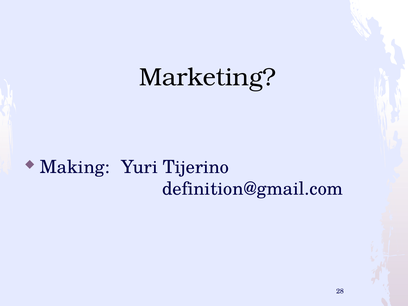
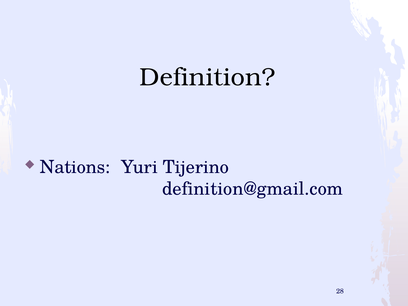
Marketing: Marketing -> Definition (207, 77)
Making: Making -> Nations (75, 167)
